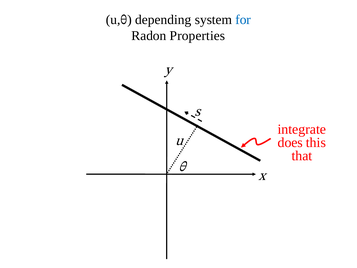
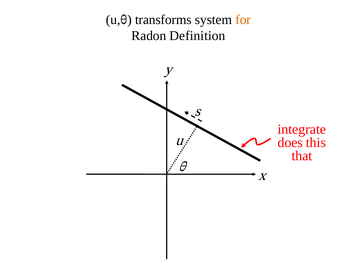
depending: depending -> transforms (163, 20)
for colour: blue -> orange (243, 20)
Properties: Properties -> Definition (197, 36)
